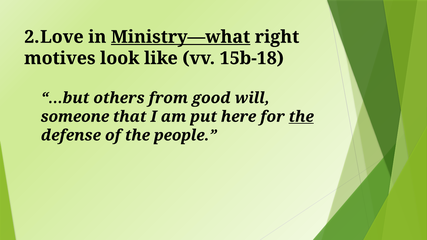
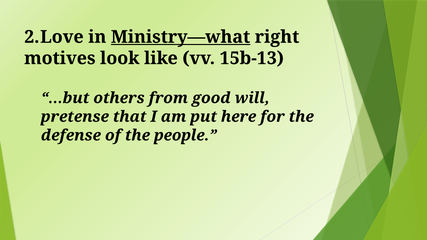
15b-18: 15b-18 -> 15b-13 (252, 58)
someone: someone -> pretense (75, 117)
the underline: present -> none (301, 117)
